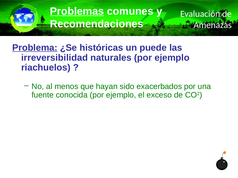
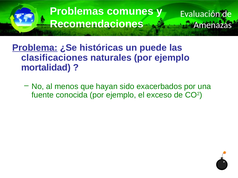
Problemas underline: present -> none (77, 11)
irreversibilidad: irreversibilidad -> clasificaciones (55, 58)
riachuelos: riachuelos -> mortalidad (46, 68)
